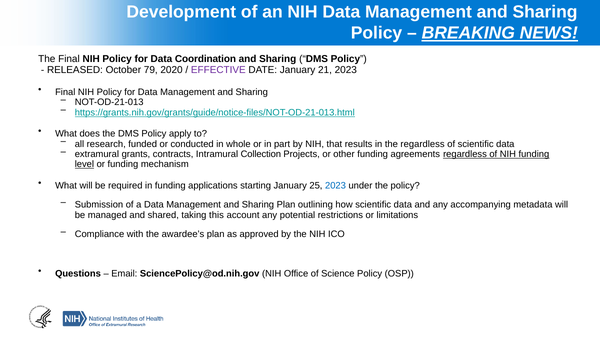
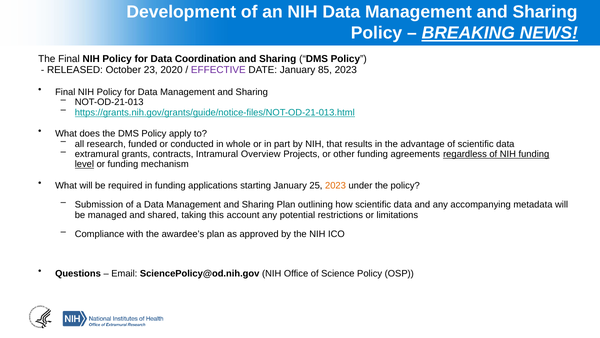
79: 79 -> 23 (151, 70)
21: 21 -> 85 (325, 70)
the regardless: regardless -> advantage (423, 144)
Collection: Collection -> Overview (261, 154)
2023 colour: blue -> orange (335, 185)
